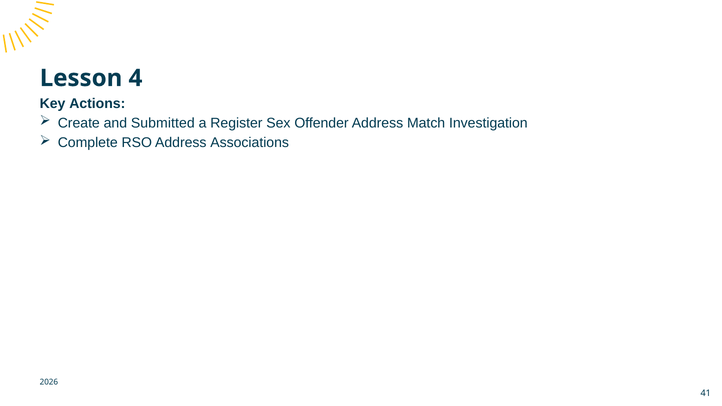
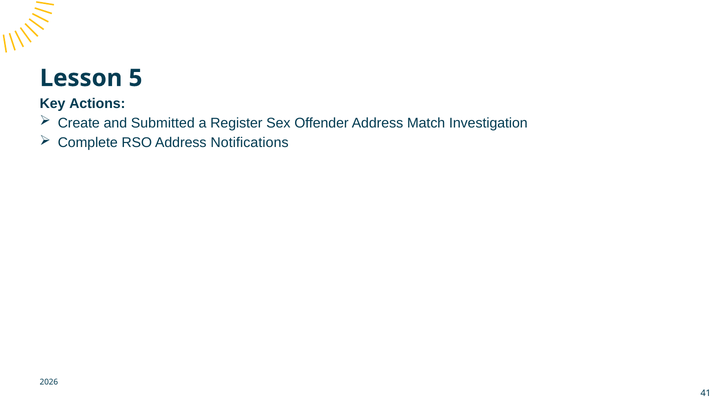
4: 4 -> 5 (135, 78)
Associations: Associations -> Notifications (250, 143)
